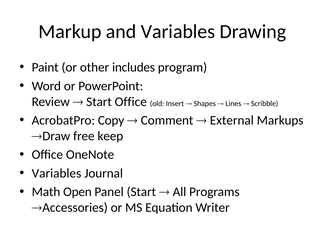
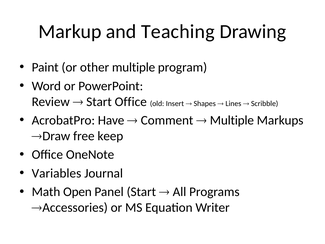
and Variables: Variables -> Teaching (178, 31)
other includes: includes -> multiple (134, 67)
Copy: Copy -> Have (111, 120)
External: External -> Multiple (232, 120)
